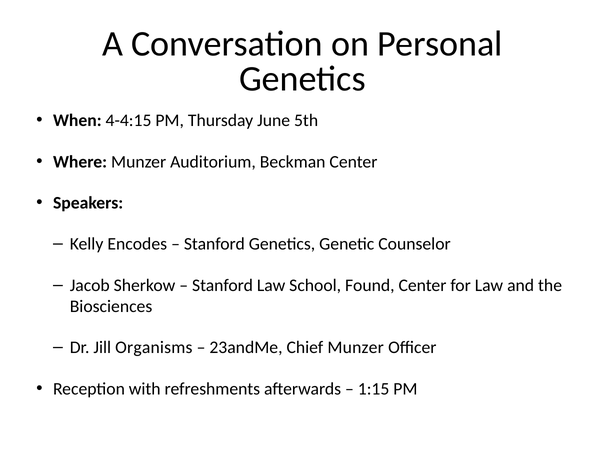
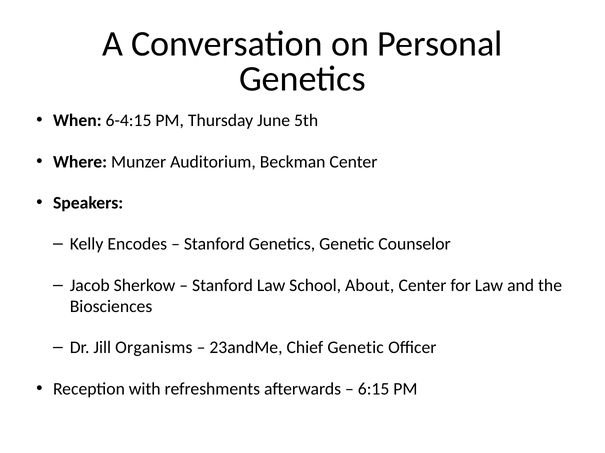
4-4:15: 4-4:15 -> 6-4:15 (129, 121)
Found: Found -> About (370, 286)
Chief Munzer: Munzer -> Genetic (356, 348)
1:15: 1:15 -> 6:15 (374, 389)
